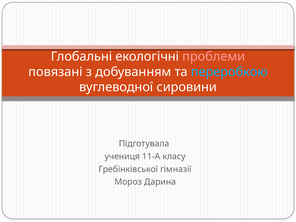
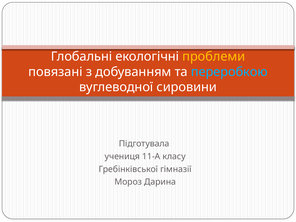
проблеми colour: pink -> yellow (214, 57)
